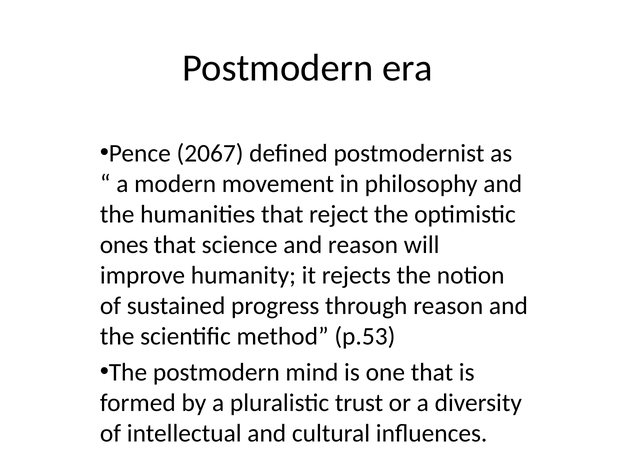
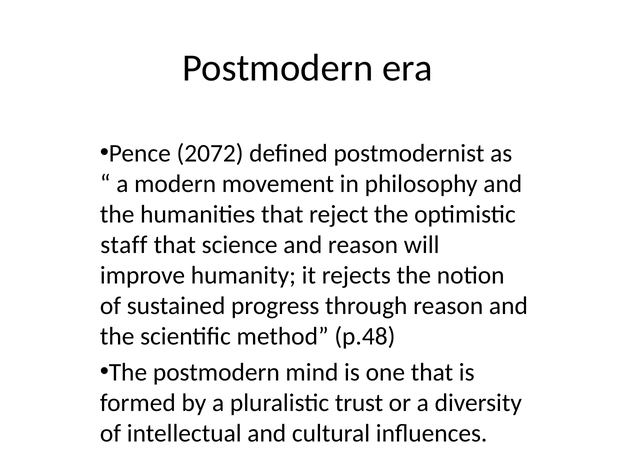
2067: 2067 -> 2072 (210, 153)
ones: ones -> staff (124, 245)
p.53: p.53 -> p.48 (365, 336)
